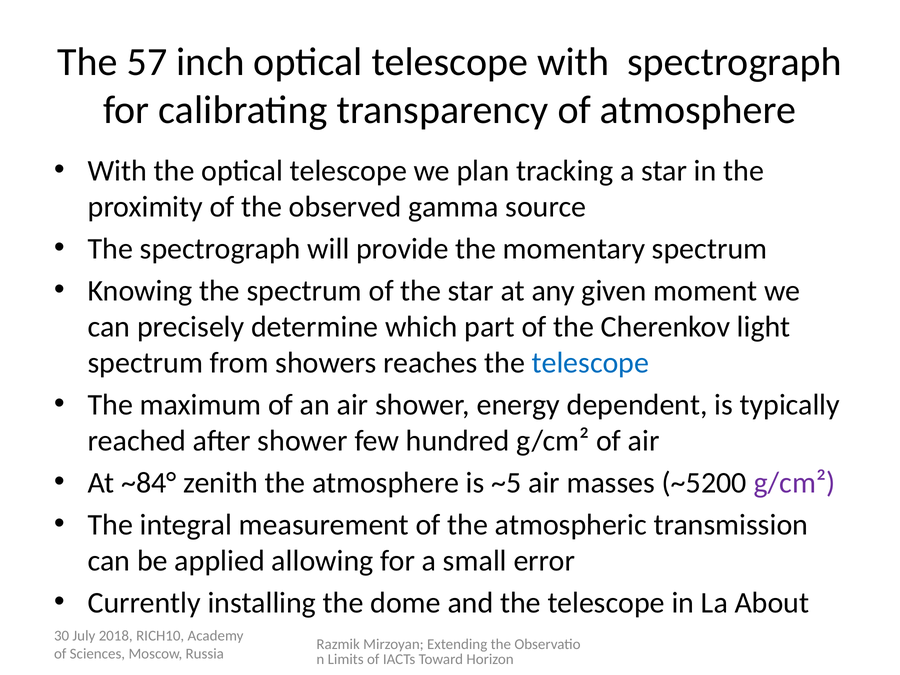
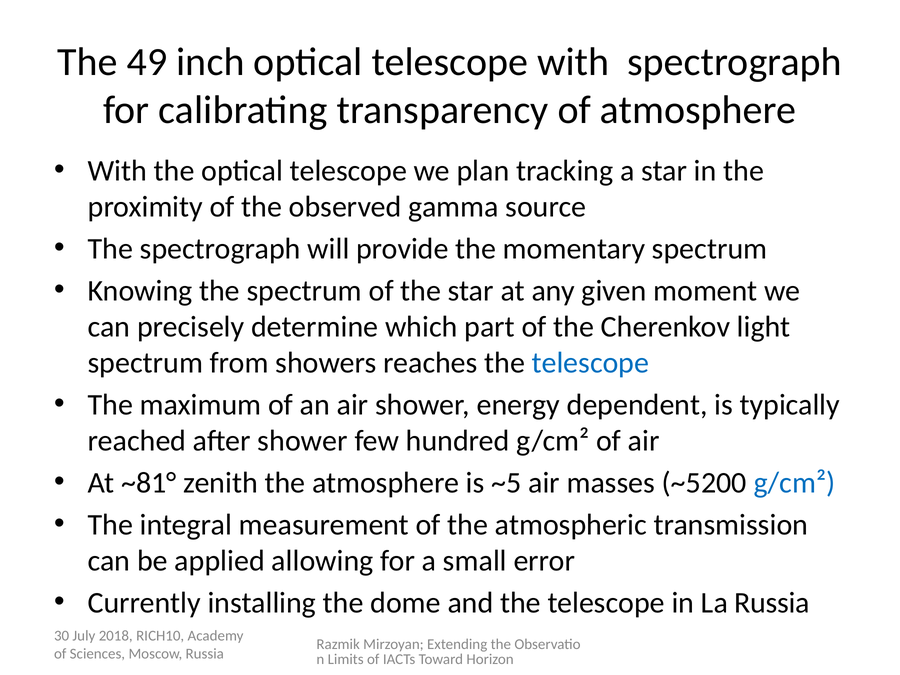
57: 57 -> 49 (147, 62)
~84°: ~84° -> ~81° (149, 483)
g/cm² colour: purple -> blue (794, 483)
La About: About -> Russia (772, 603)
